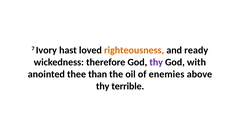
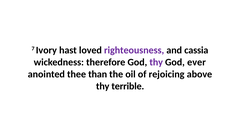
righteousness colour: orange -> purple (134, 50)
ready: ready -> cassia (196, 50)
with: with -> ever (196, 62)
enemies: enemies -> rejoicing (167, 74)
